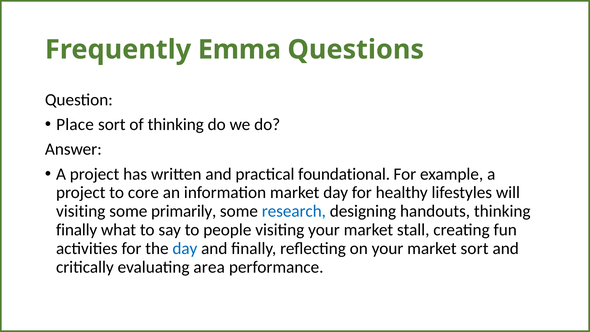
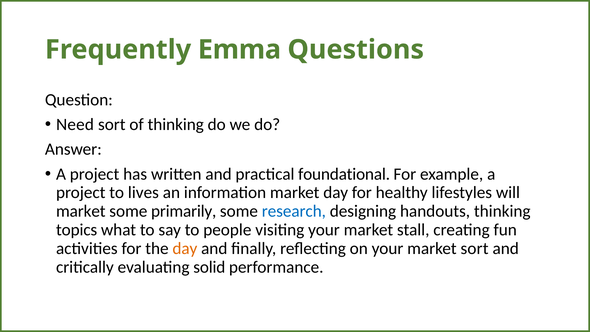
Place: Place -> Need (75, 124)
core: core -> lives (143, 193)
visiting: visiting -> market (81, 211)
finally: finally -> topics (77, 230)
day colour: blue -> orange (185, 248)
area: area -> solid (209, 267)
